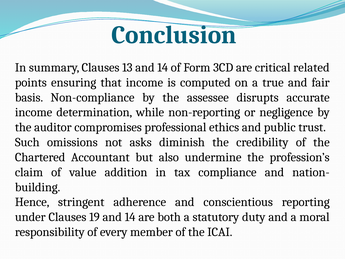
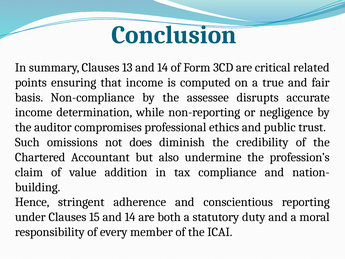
asks: asks -> does (141, 142)
19: 19 -> 15 (94, 217)
